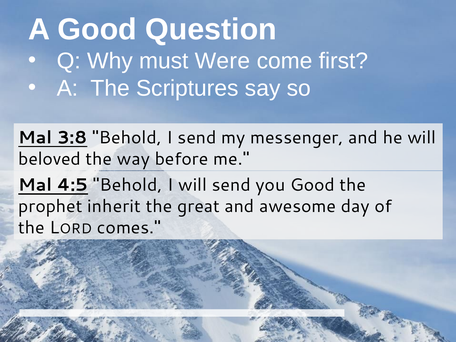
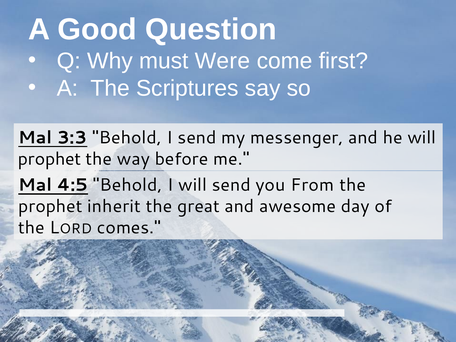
3:8: 3:8 -> 3:3 (72, 138)
beloved: beloved -> prophet (50, 159)
you Good: Good -> From (312, 185)
